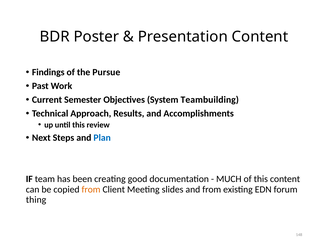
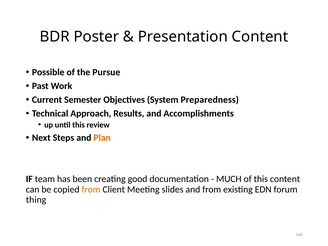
Findings: Findings -> Possible (48, 72)
Teambuilding: Teambuilding -> Preparedness (210, 100)
Plan colour: blue -> orange (102, 138)
